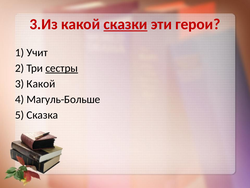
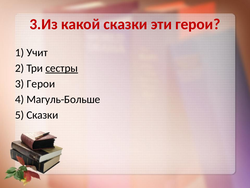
сказки underline: present -> none (125, 24)
3 Какой: Какой -> Герои (41, 84)
5 Сказка: Сказка -> Сказки (42, 115)
